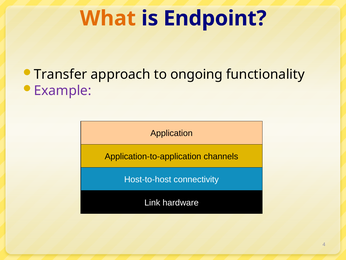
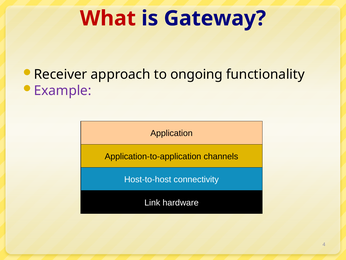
What colour: orange -> red (108, 18)
Endpoint: Endpoint -> Gateway (215, 18)
Transfer: Transfer -> Receiver (61, 74)
